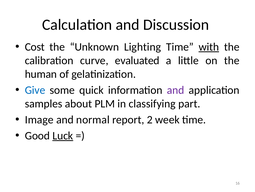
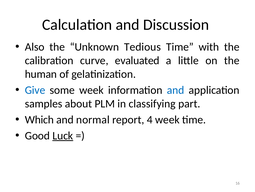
Cost: Cost -> Also (35, 47)
Lighting: Lighting -> Tedious (143, 47)
with underline: present -> none (209, 47)
some quick: quick -> week (91, 90)
and colour: purple -> blue (176, 90)
Image: Image -> Which (39, 119)
2: 2 -> 4 (150, 119)
